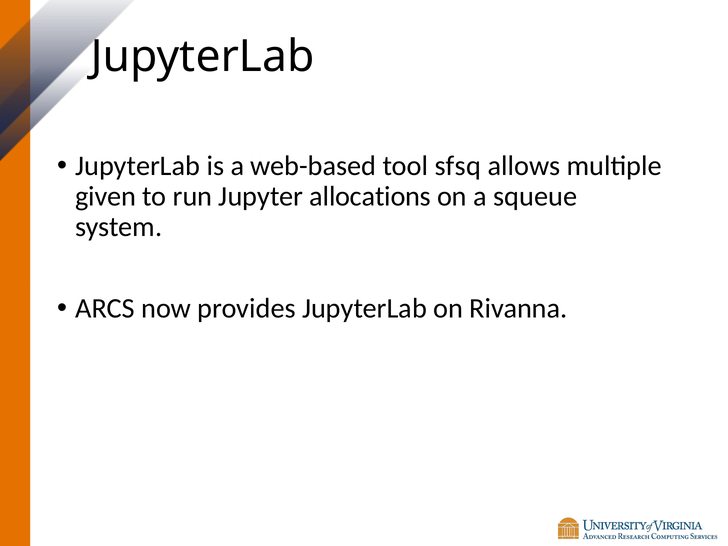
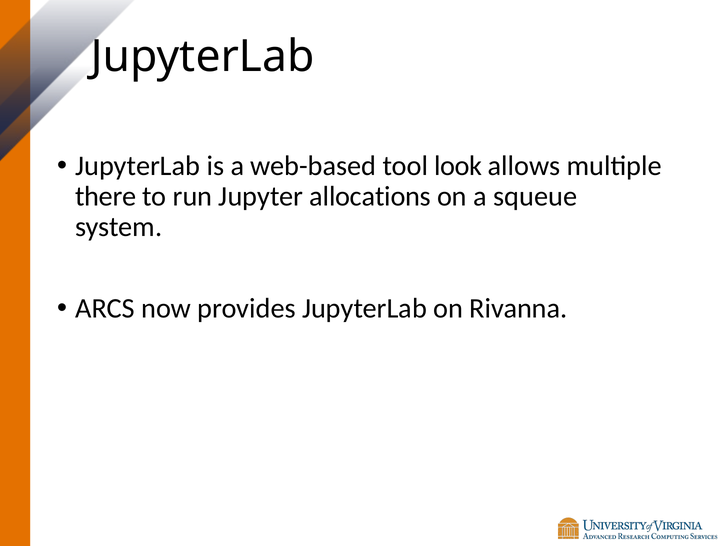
sfsq: sfsq -> look (458, 166)
given: given -> there (106, 197)
